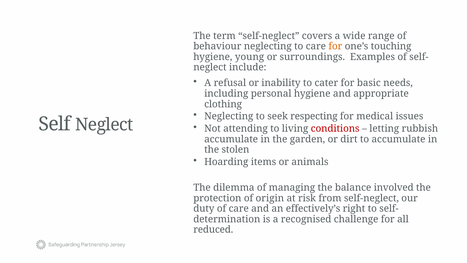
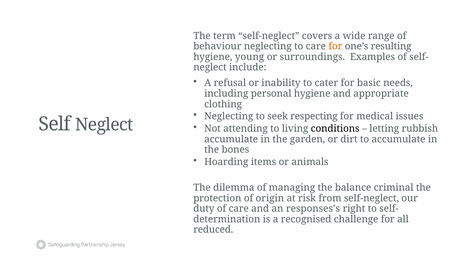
touching: touching -> resulting (391, 46)
conditions colour: red -> black (335, 129)
stolen: stolen -> bones (235, 150)
involved: involved -> criminal (394, 187)
effectively’s: effectively’s -> responses’s (313, 208)
